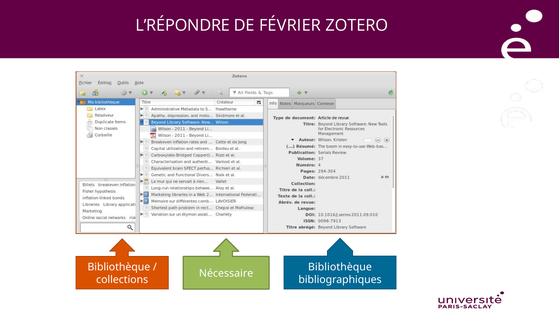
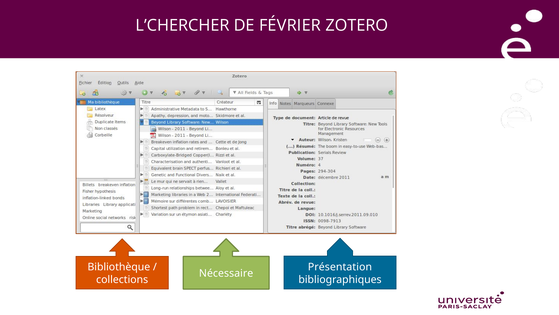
L’RÉPONDRE: L’RÉPONDRE -> L’CHERCHER (183, 25)
Bibliothèque: Bibliothèque -> Présentation (340, 266)
